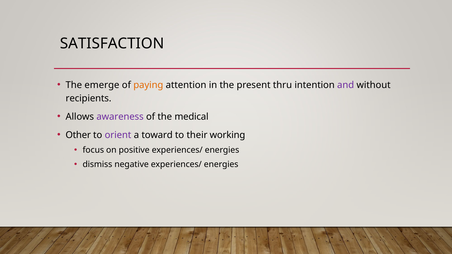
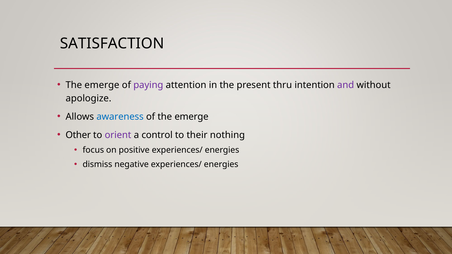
paying colour: orange -> purple (148, 85)
recipients: recipients -> apologize (89, 99)
awareness colour: purple -> blue (120, 117)
of the medical: medical -> emerge (192, 117)
toward: toward -> control (157, 135)
working: working -> nothing (227, 135)
